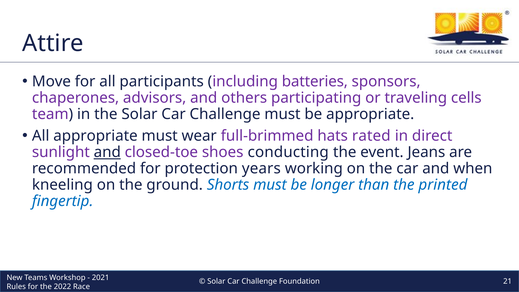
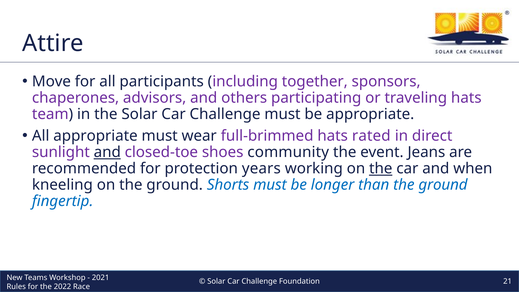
batteries: batteries -> together (315, 81)
traveling cells: cells -> hats (466, 98)
conducting: conducting -> community (288, 152)
the underline: none -> present (381, 169)
than the printed: printed -> ground (443, 185)
